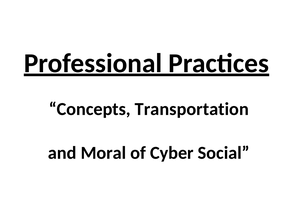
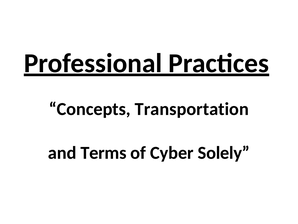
Moral: Moral -> Terms (103, 152)
Social: Social -> Solely (224, 152)
